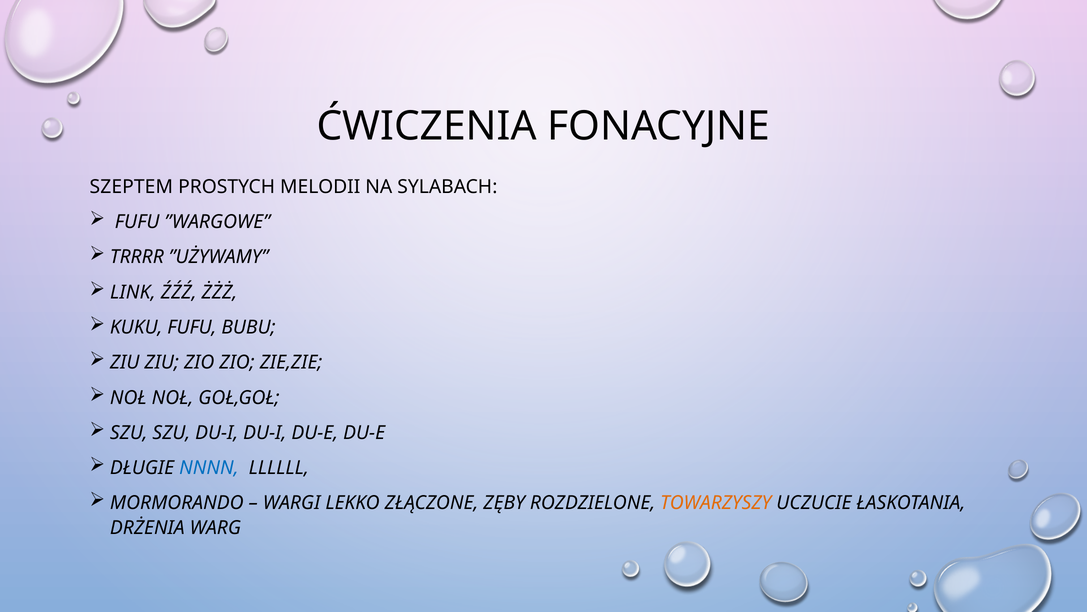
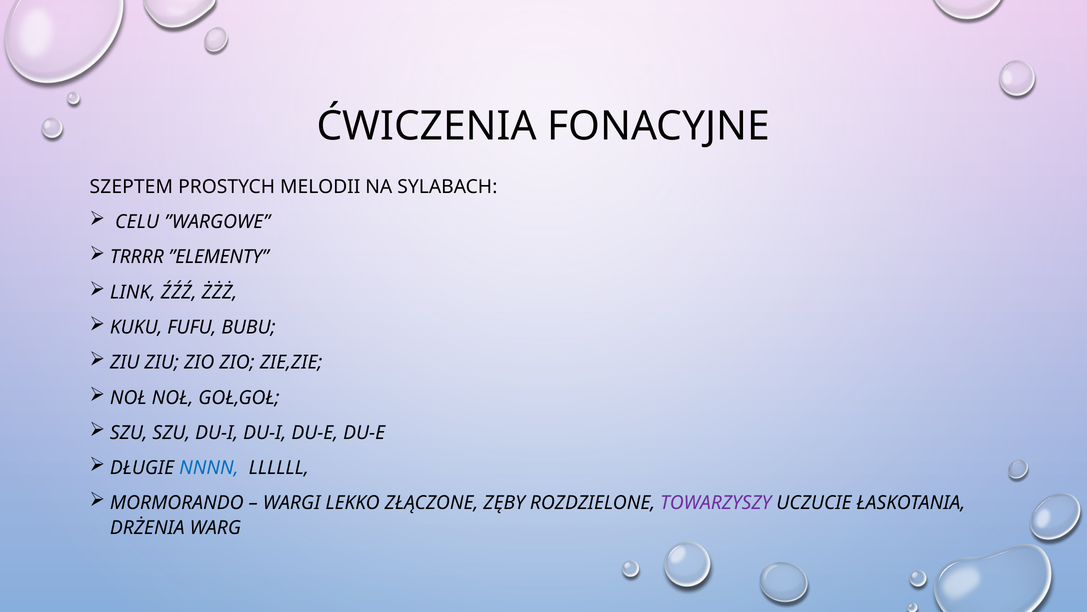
FUFU: FUFU -> CELU (137, 222)
”UŻYWAMY: ”UŻYWAMY -> ”ELEMENTY (219, 257)
TOWARZYSZY colour: orange -> purple (716, 503)
